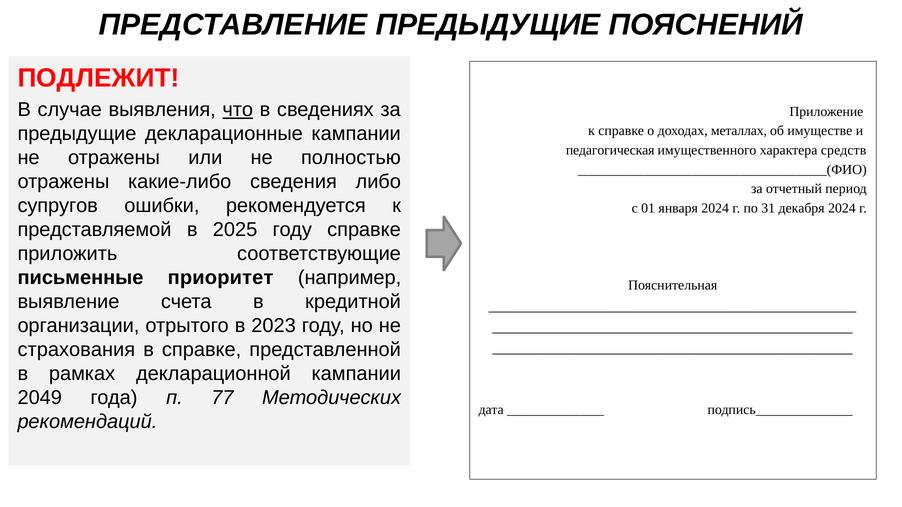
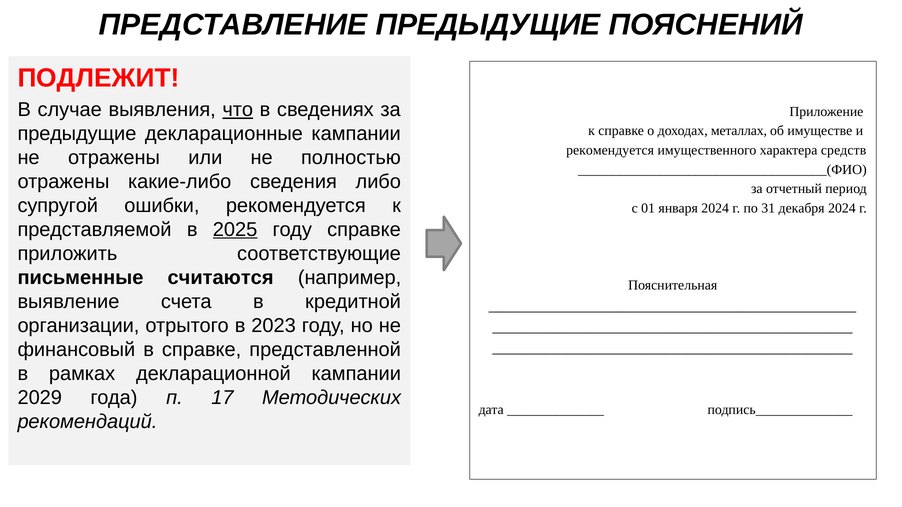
педагогическая: педагогическая -> рекомендуется (610, 150)
супругов: супругов -> супругой (58, 206)
2025 underline: none -> present (235, 230)
приоритет: приоритет -> считаются (221, 278)
страхования: страхования -> финансовый (76, 350)
2049: 2049 -> 2029 (40, 398)
77: 77 -> 17 (222, 398)
